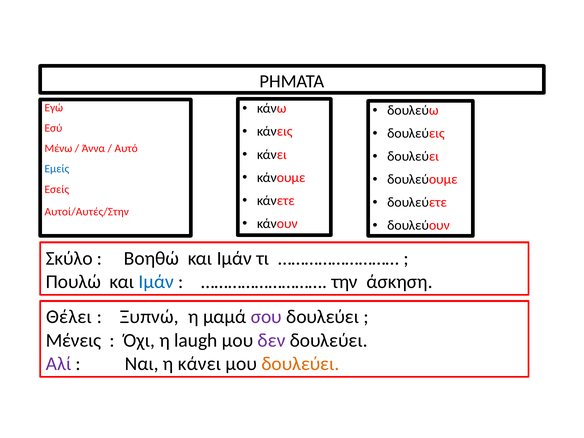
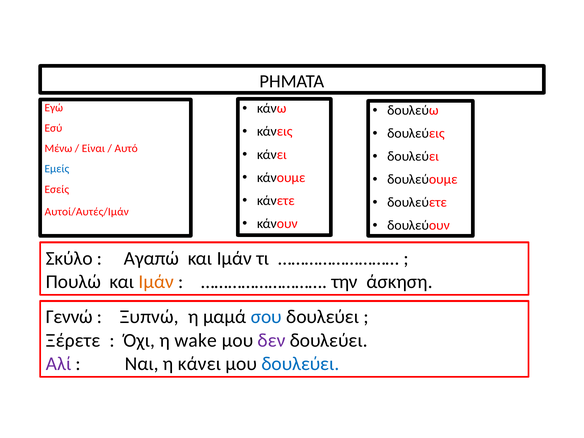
Άννα: Άννα -> Είναι (93, 149)
Αυτοί/Αυτές/Στην: Αυτοί/Αυτές/Στην -> Αυτοί/Αυτές/Ιμάν (87, 212)
Βοηθώ: Βοηθώ -> Αγαπώ (151, 258)
Ιμάν colour: blue -> orange (156, 282)
Θέλει: Θέλει -> Γεννώ (69, 317)
σου colour: purple -> blue (266, 317)
Μένεις: Μένεις -> Ξέρετε (73, 340)
laugh: laugh -> wake (196, 340)
δουλεύει colour: orange -> blue (300, 364)
